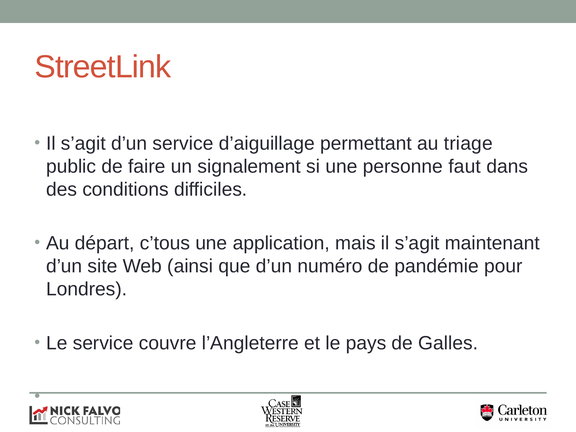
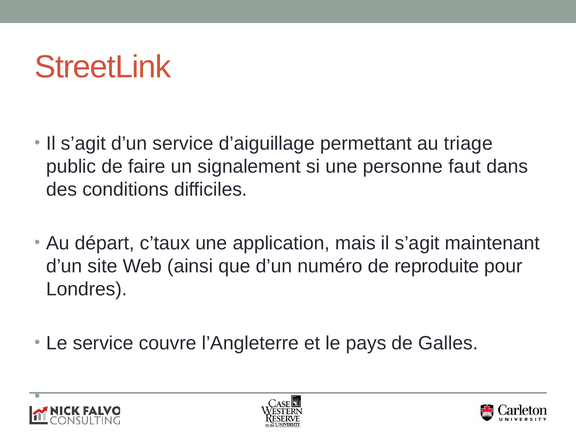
c’tous: c’tous -> c’taux (165, 243)
pandémie: pandémie -> reproduite (437, 266)
